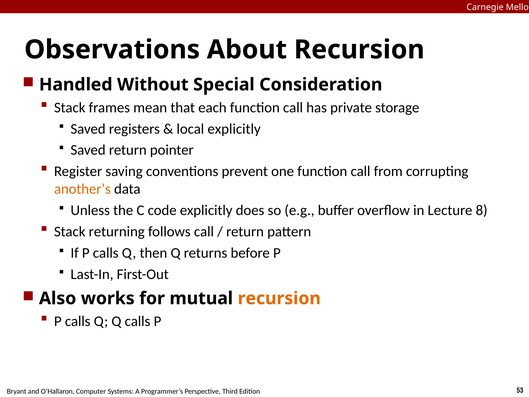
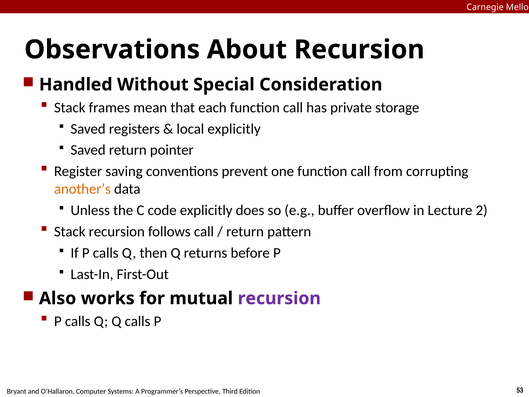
8: 8 -> 2 (482, 210)
Stack returning: returning -> recursion (117, 232)
recursion colour: orange -> purple (279, 298)
